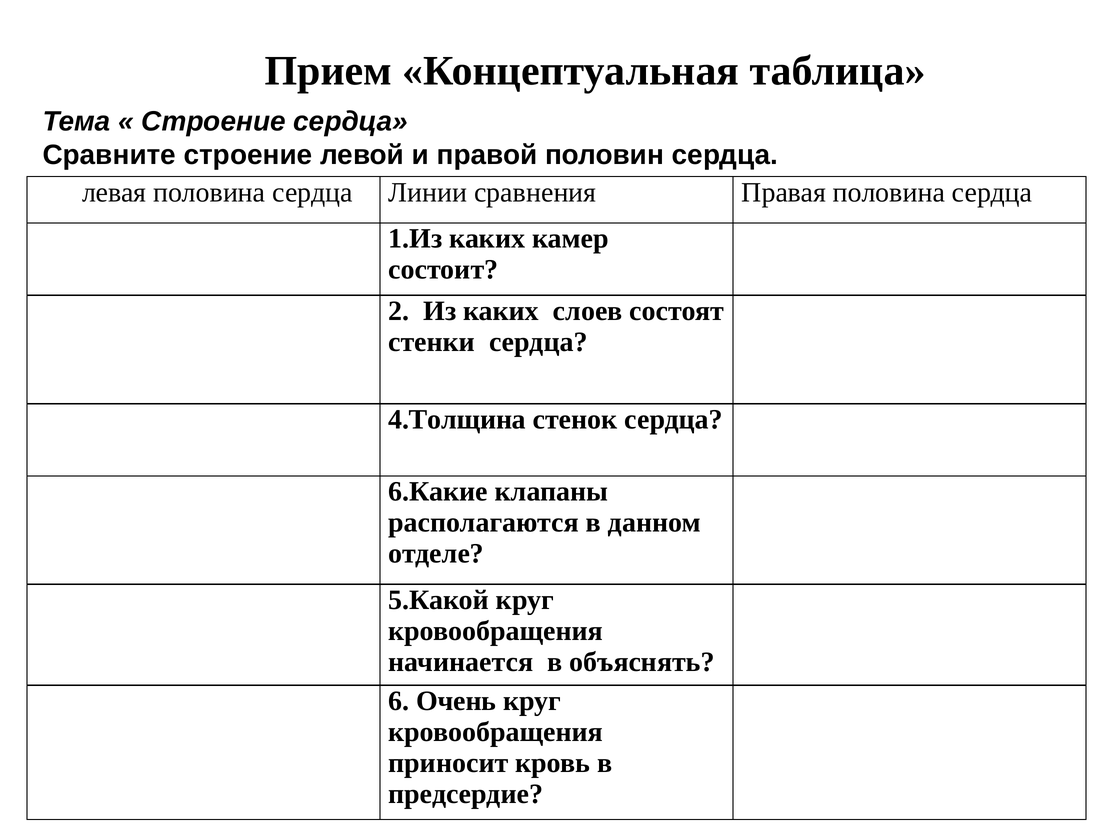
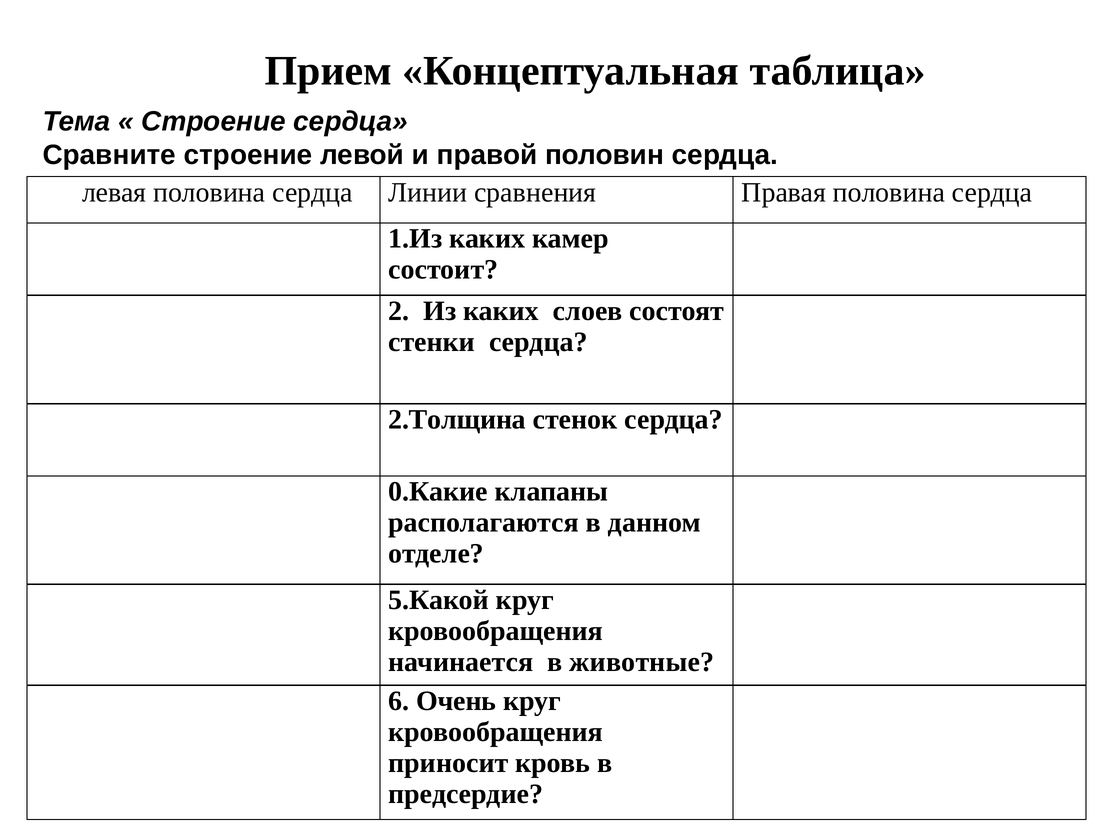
4.Толщина: 4.Толщина -> 2.Толщина (457, 419)
6.Какие: 6.Какие -> 0.Какие (438, 491)
объяснять: объяснять -> животные (642, 661)
